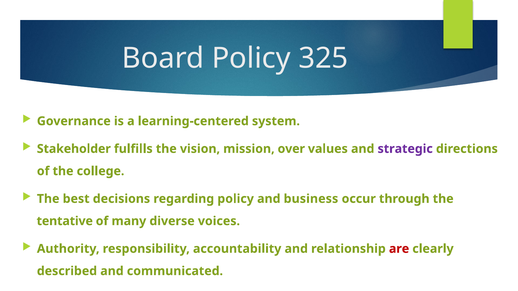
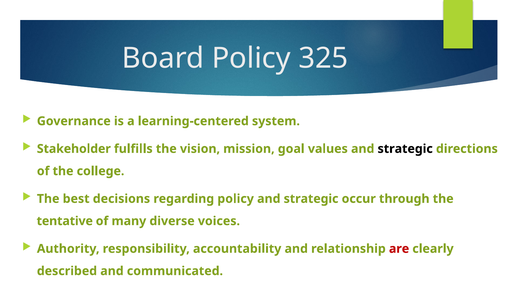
over: over -> goal (291, 149)
strategic colour: purple -> black (405, 149)
policy and business: business -> strategic (311, 199)
